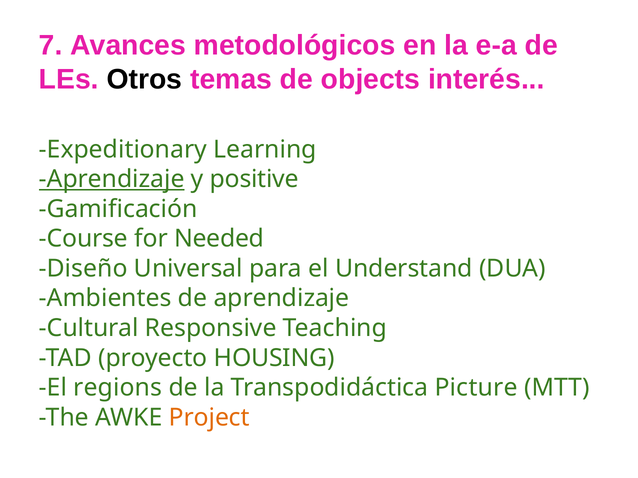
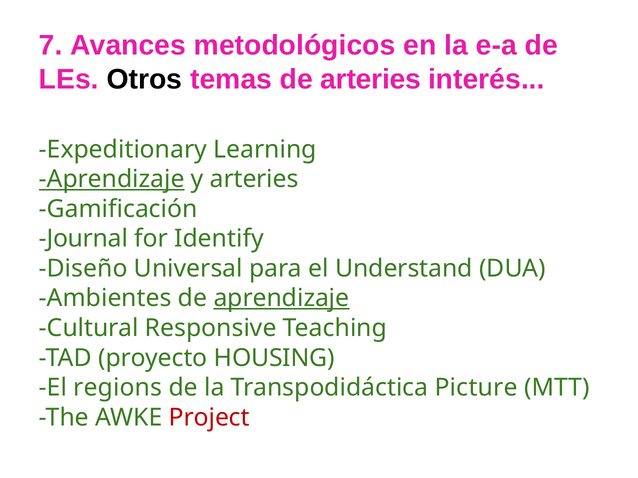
de objects: objects -> arteries (371, 79)
y positive: positive -> arteries (254, 179)
Course: Course -> Journal (83, 239)
Needed: Needed -> Identify (219, 239)
aprendizaje underline: none -> present (281, 299)
Project colour: orange -> red (209, 418)
